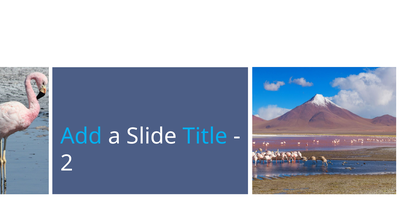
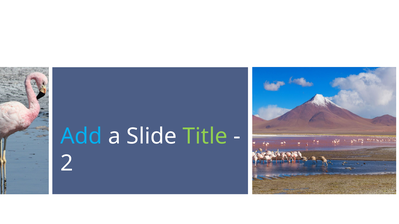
Title colour: light blue -> light green (205, 137)
